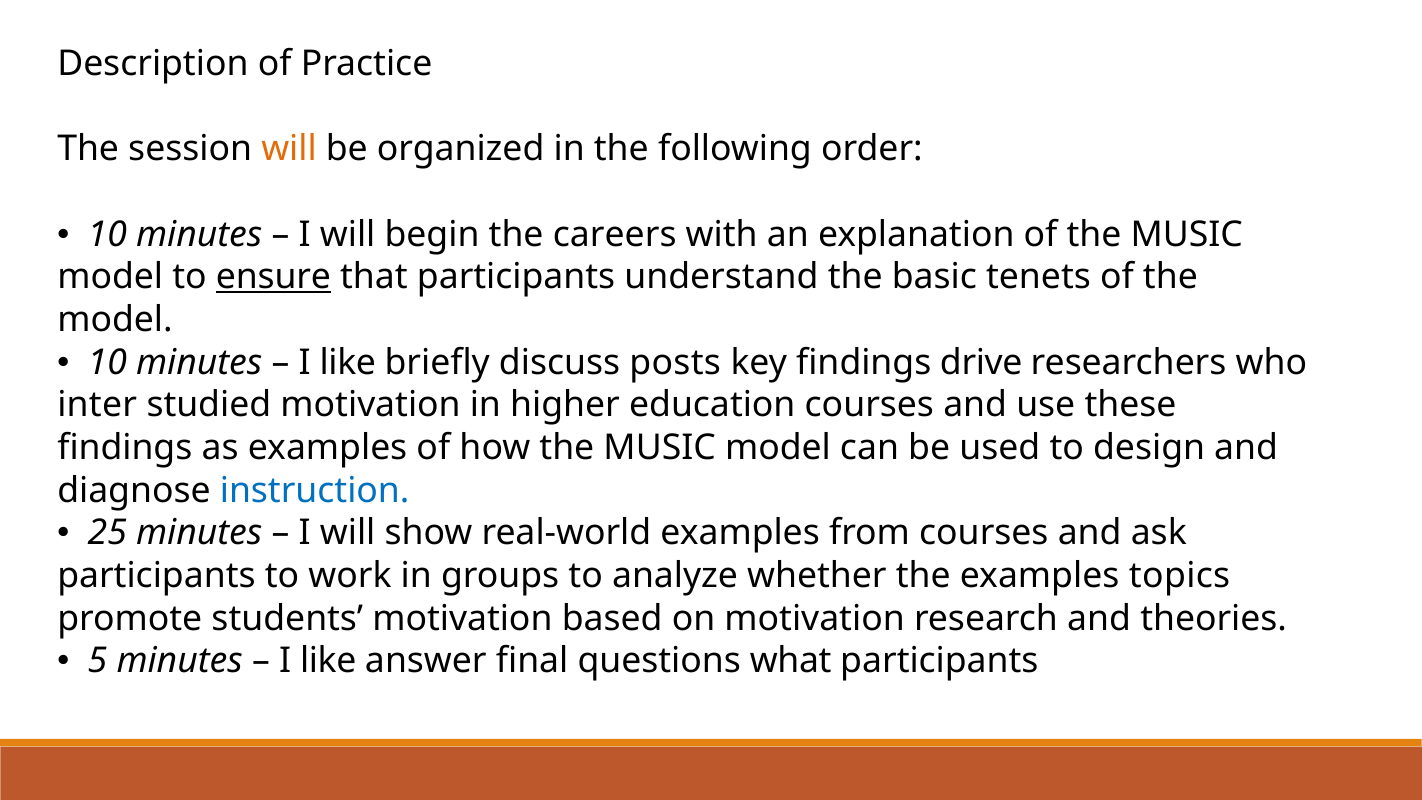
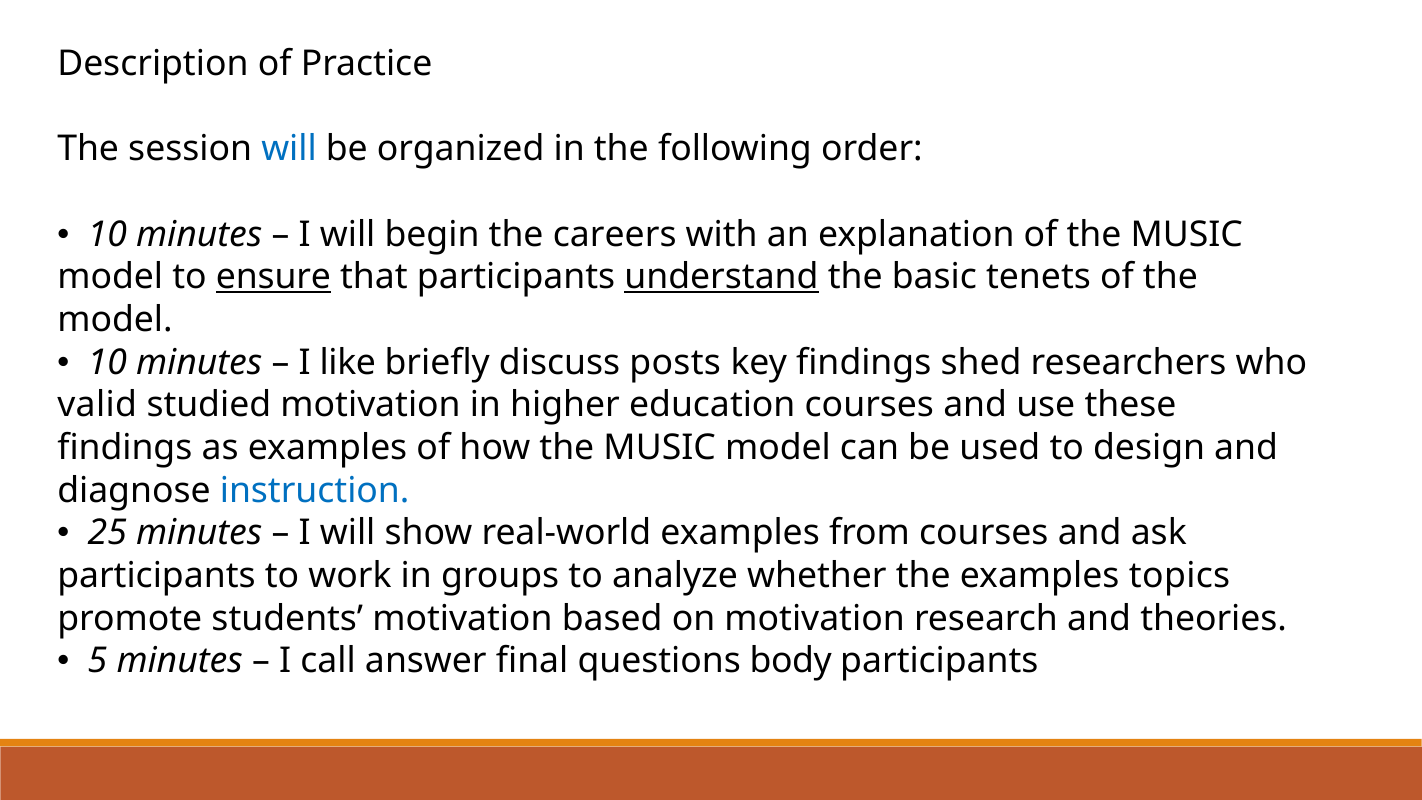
will colour: orange -> blue (289, 149)
understand underline: none -> present (721, 277)
drive: drive -> shed (981, 362)
inter: inter -> valid (97, 405)
like: like -> call (328, 661)
what: what -> body (791, 661)
